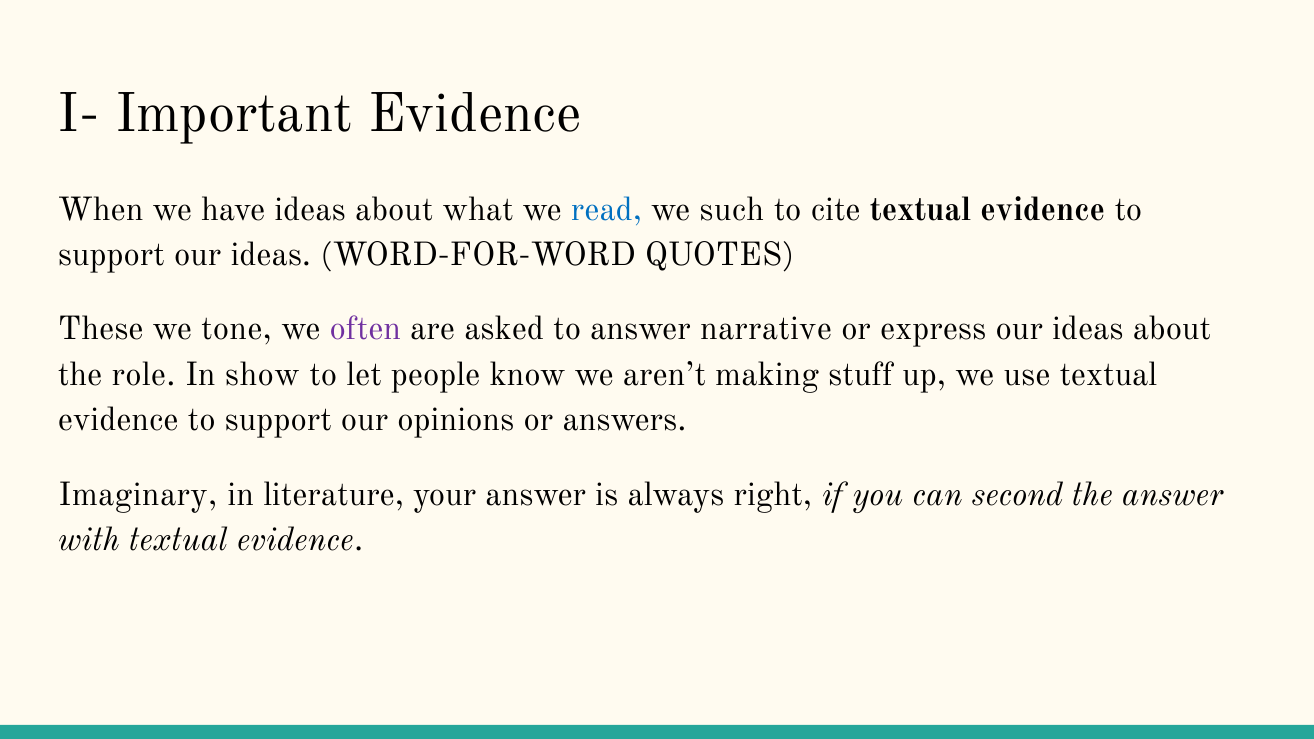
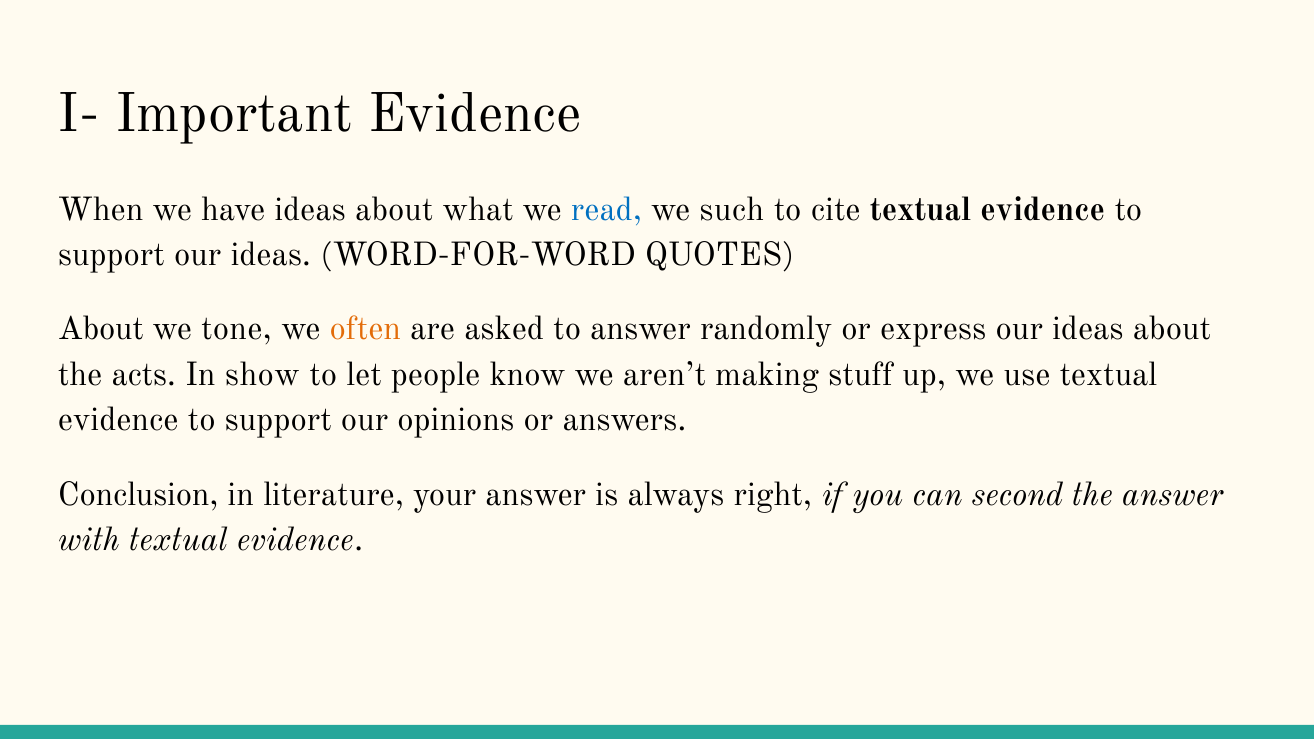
These: These -> About (101, 329)
often colour: purple -> orange (365, 329)
narrative: narrative -> randomly (766, 329)
role: role -> acts (144, 375)
Imaginary: Imaginary -> Conclusion (138, 494)
